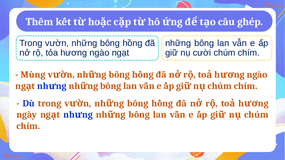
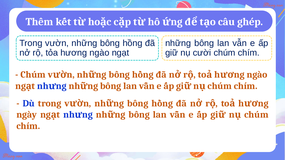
Mùng: Mùng -> Chúm (33, 75)
